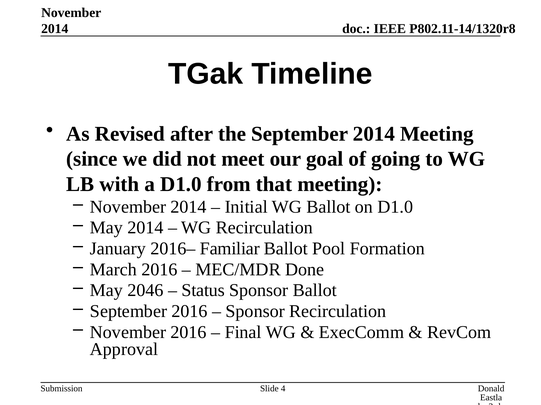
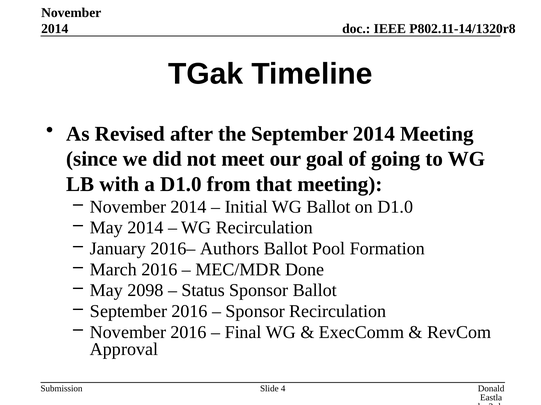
Familiar: Familiar -> Authors (230, 249)
2046: 2046 -> 2098 (146, 291)
